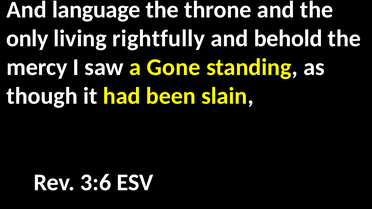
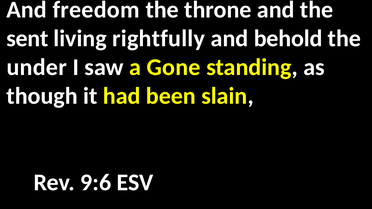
language: language -> freedom (96, 10)
only: only -> sent (27, 39)
mercy: mercy -> under (37, 67)
3:6: 3:6 -> 9:6 (96, 183)
